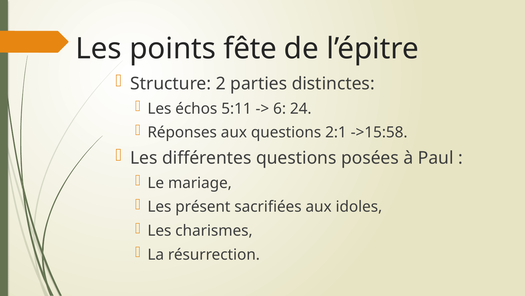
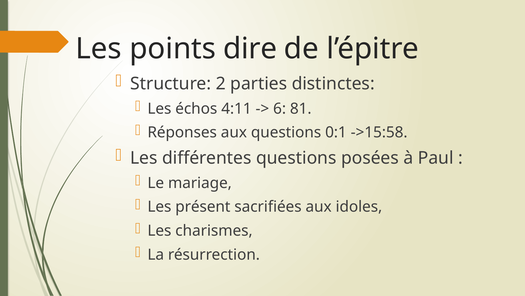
fête: fête -> dire (250, 49)
5:11: 5:11 -> 4:11 (236, 108)
24: 24 -> 81 (301, 108)
2:1: 2:1 -> 0:1 (336, 132)
